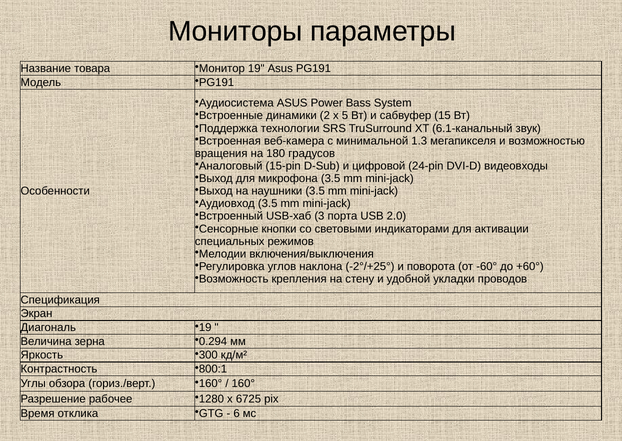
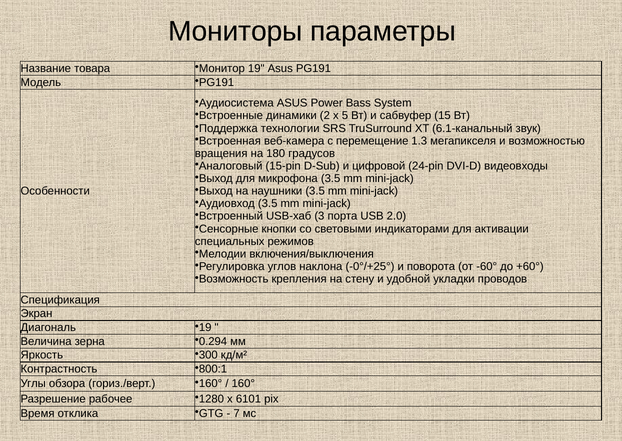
минимальной: минимальной -> перемещение (372, 141)
-2°/+25°: -2°/+25° -> -0°/+25° (370, 267)
6725: 6725 -> 6101 (248, 399)
6: 6 -> 7 (237, 414)
